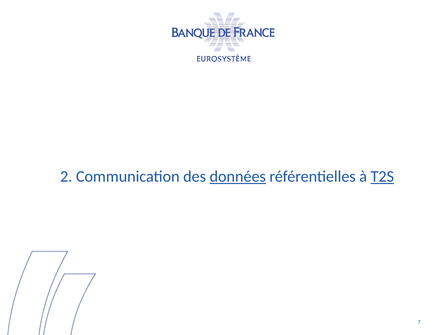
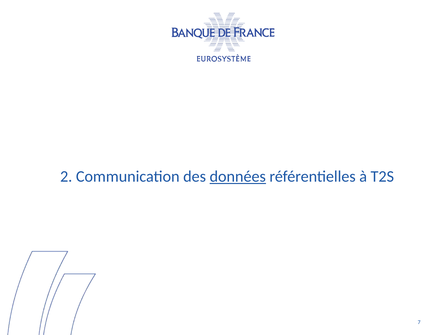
T2S underline: present -> none (382, 176)
